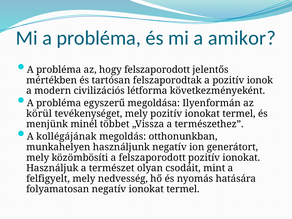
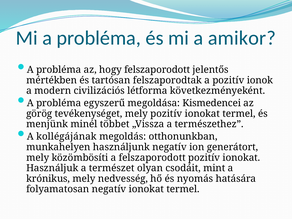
Ilyenformán: Ilyenformán -> Kismedencei (212, 103)
körül: körül -> görög (39, 114)
felfigyelt: felfigyelt -> krónikus (48, 179)
